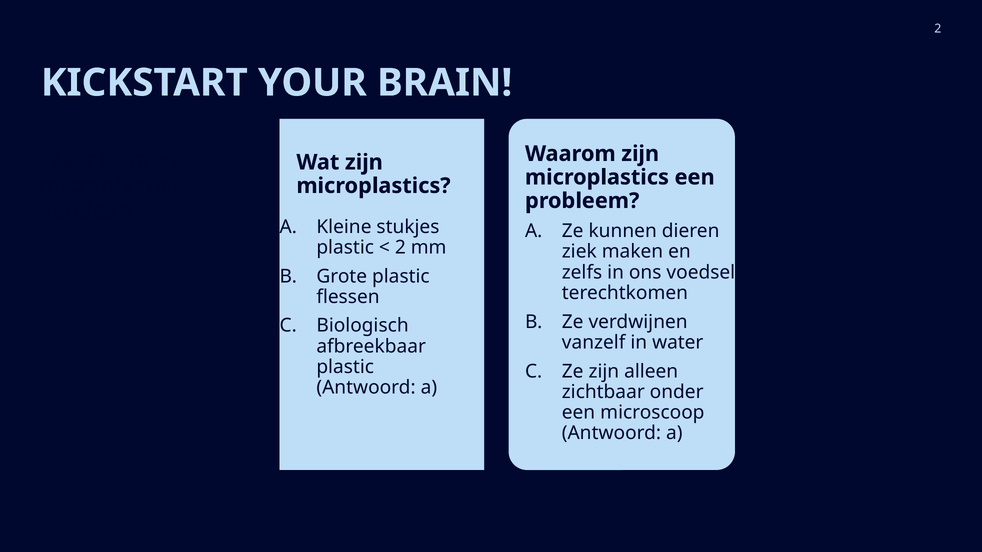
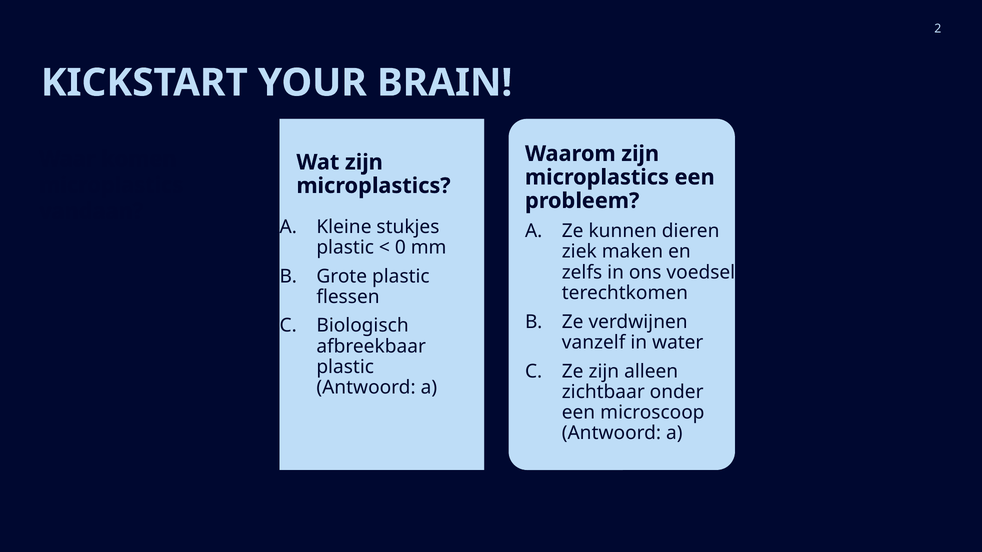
2: 2 -> 0 (400, 248)
